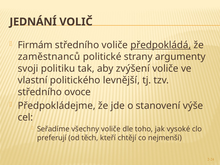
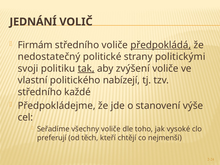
zaměstnanců: zaměstnanců -> nedostatečný (49, 57)
argumenty: argumenty -> politickými (180, 57)
tak underline: none -> present (86, 68)
levnější: levnější -> nabízejí (121, 80)
ovoce: ovoce -> každé (78, 92)
